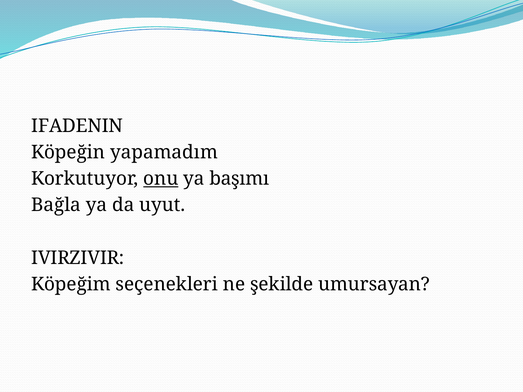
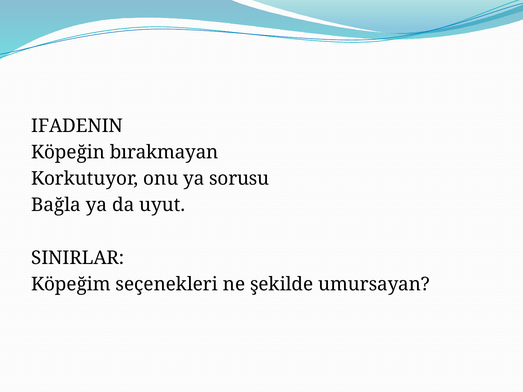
yapamadım: yapamadım -> bırakmayan (164, 152)
onu underline: present -> none (161, 179)
başımı: başımı -> sorusu (239, 179)
IVIRZIVIR: IVIRZIVIR -> SINIRLAR (78, 258)
